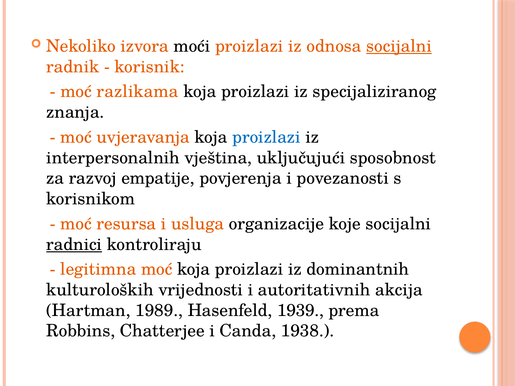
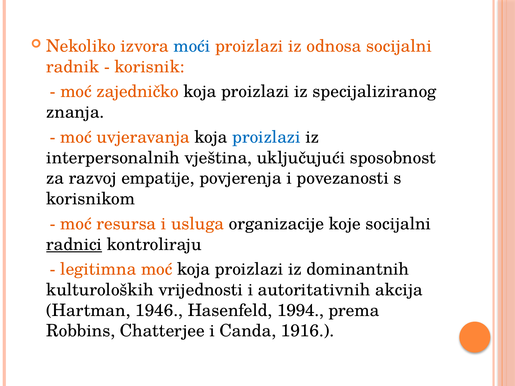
moći colour: black -> blue (192, 46)
socijalni underline: present -> none (399, 46)
razlikama: razlikama -> zajedničko (138, 92)
1989: 1989 -> 1946 (159, 311)
1939: 1939 -> 1994 (301, 311)
1938: 1938 -> 1916 (308, 331)
